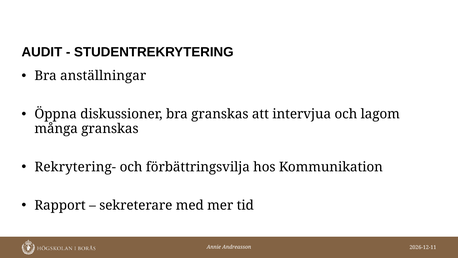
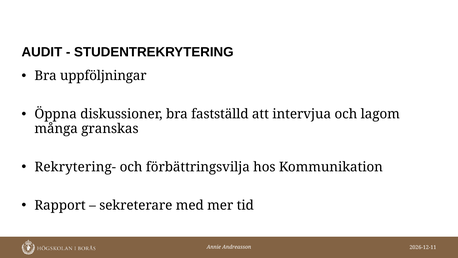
anställningar: anställningar -> uppföljningar (103, 76)
bra granskas: granskas -> fastställd (220, 114)
